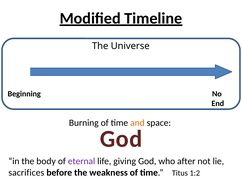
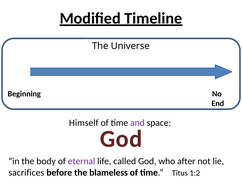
Burning: Burning -> Himself (84, 122)
and colour: orange -> purple (137, 122)
giving: giving -> called (125, 161)
weakness: weakness -> blameless (109, 172)
